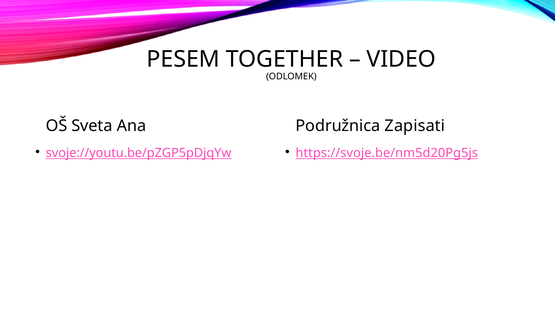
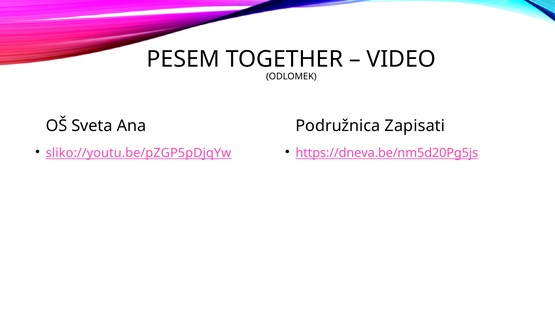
svoje://youtu.be/pZGP5pDjqYw: svoje://youtu.be/pZGP5pDjqYw -> sliko://youtu.be/pZGP5pDjqYw (139, 153)
https://svoje.be/nm5d20Pg5js: https://svoje.be/nm5d20Pg5js -> https://dneva.be/nm5d20Pg5js (387, 153)
